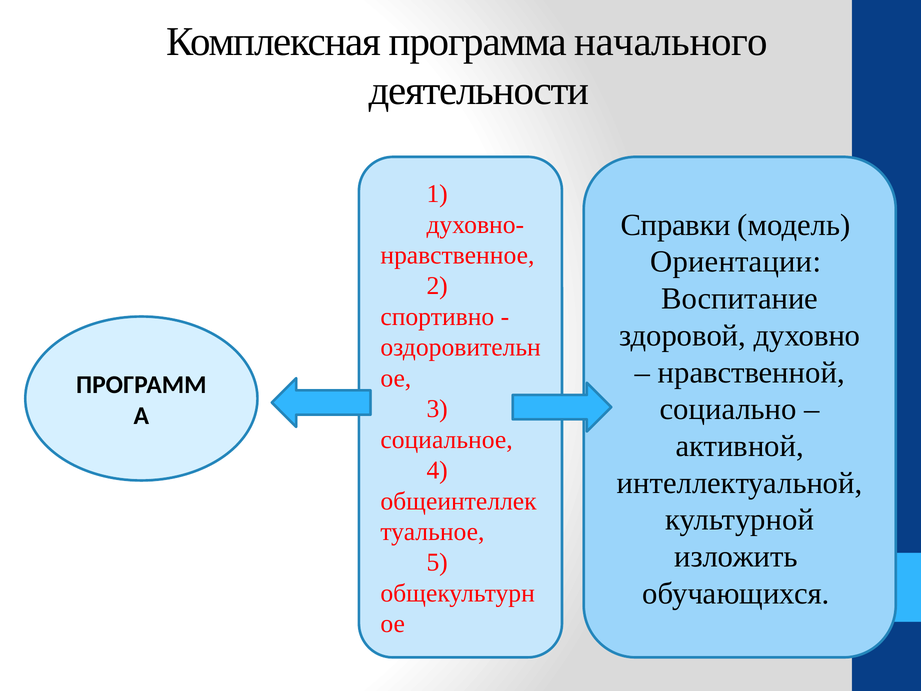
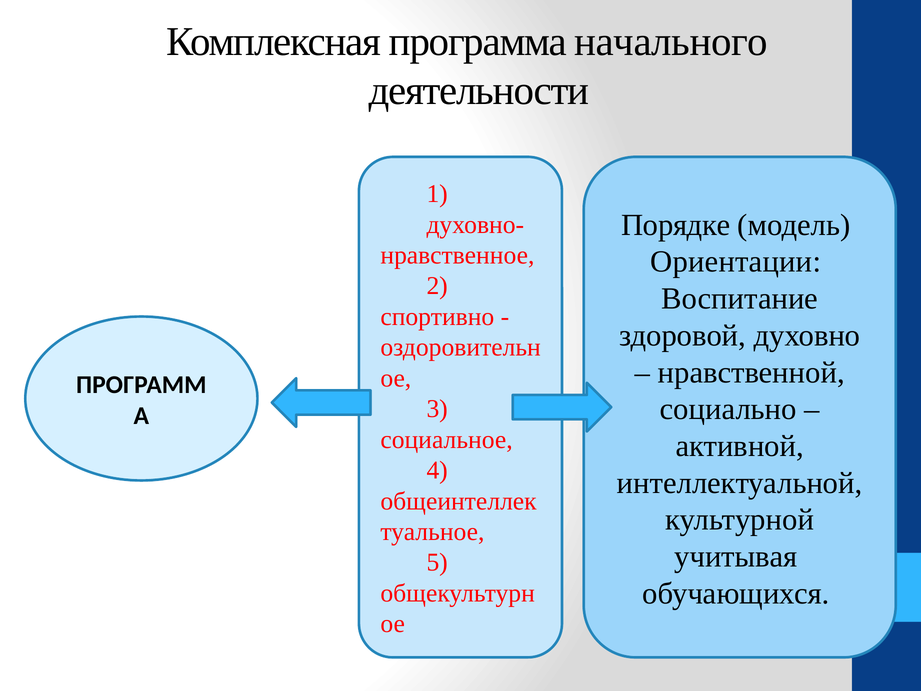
Справки: Справки -> Порядке (676, 225)
изложить: изложить -> учитывая (736, 556)
